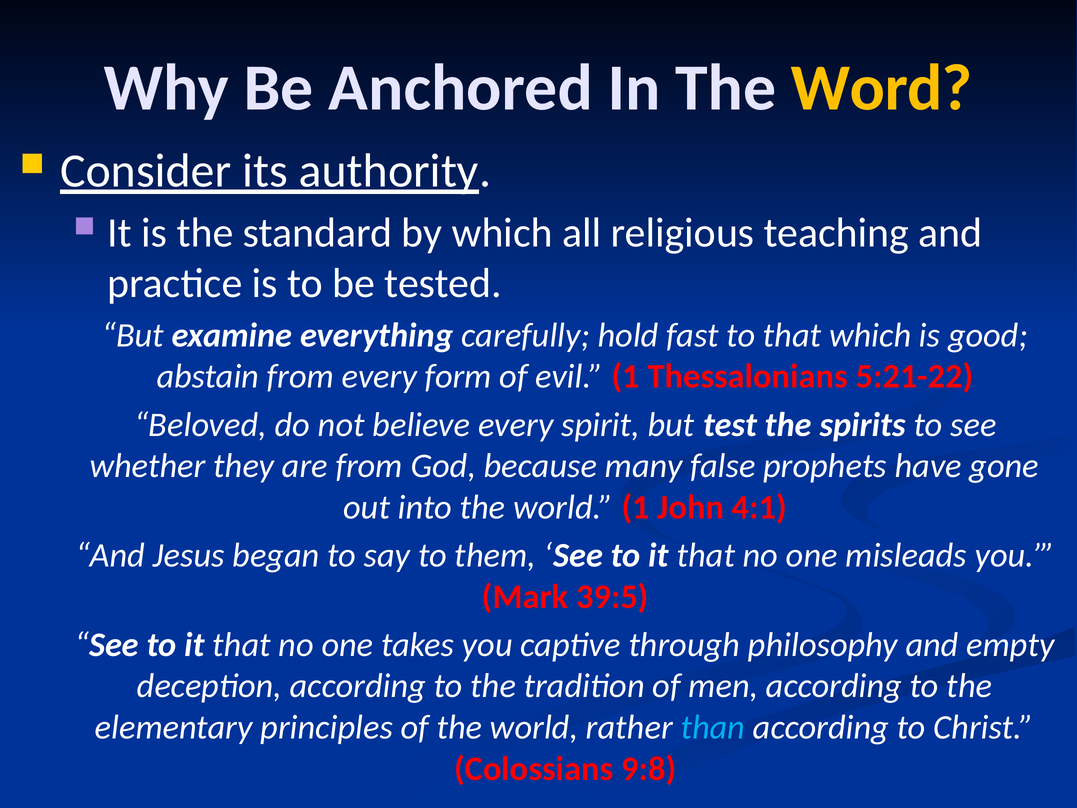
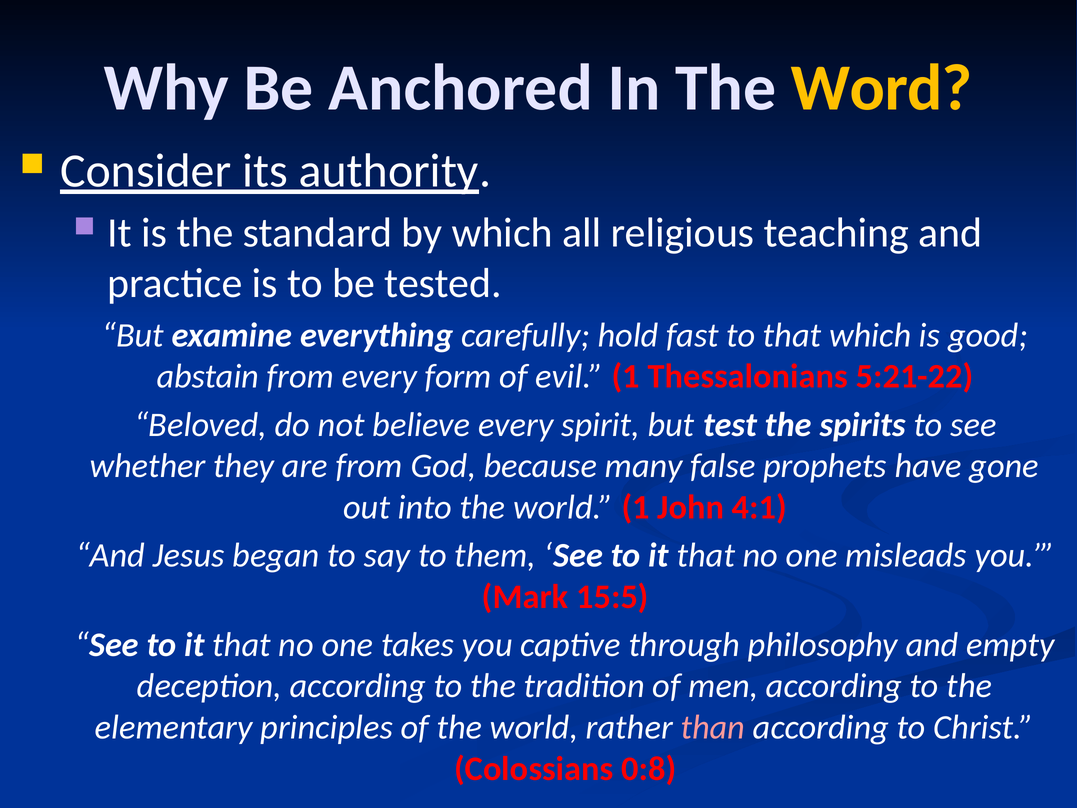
39:5: 39:5 -> 15:5 (612, 597)
than colour: light blue -> pink (713, 727)
9:8: 9:8 -> 0:8 (649, 768)
